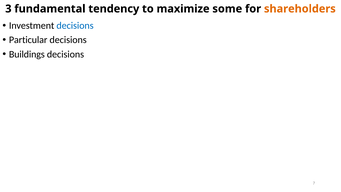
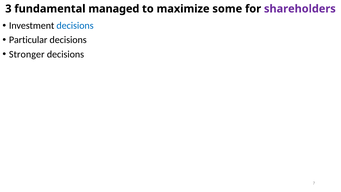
tendency: tendency -> managed (114, 9)
shareholders colour: orange -> purple (300, 9)
Buildings: Buildings -> Stronger (27, 54)
